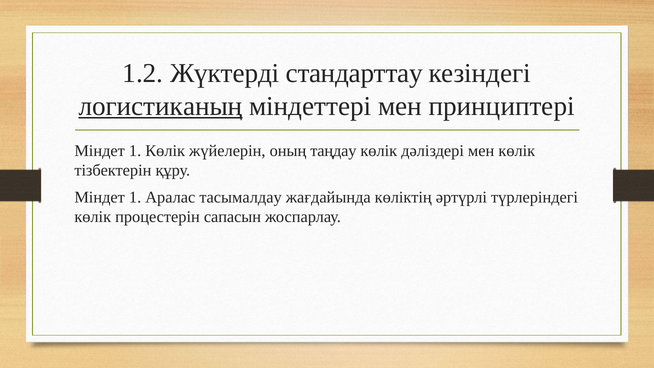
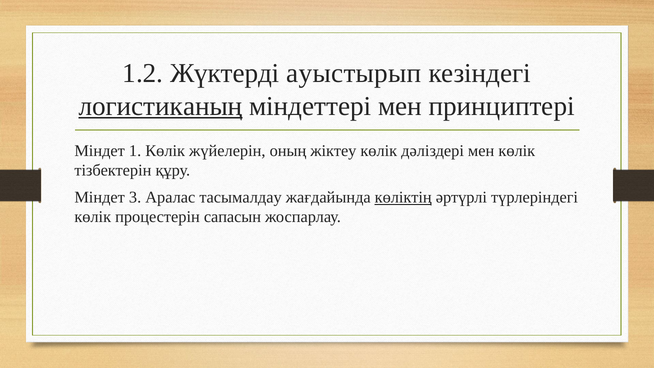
стандарттау: стандарттау -> ауыстырып (354, 73)
таңдау: таңдау -> жіктеу (333, 151)
1: 1 -> 3 (135, 197)
көліктің underline: none -> present (403, 197)
